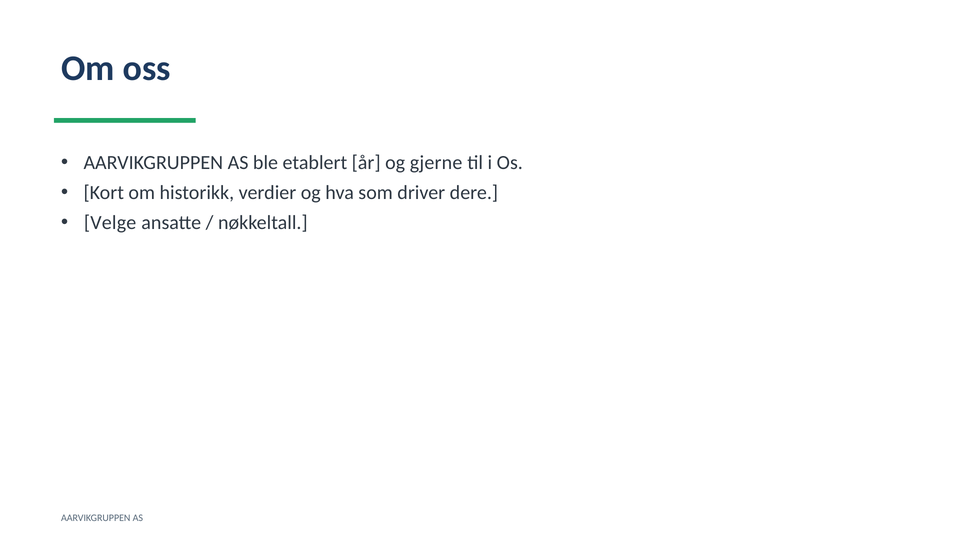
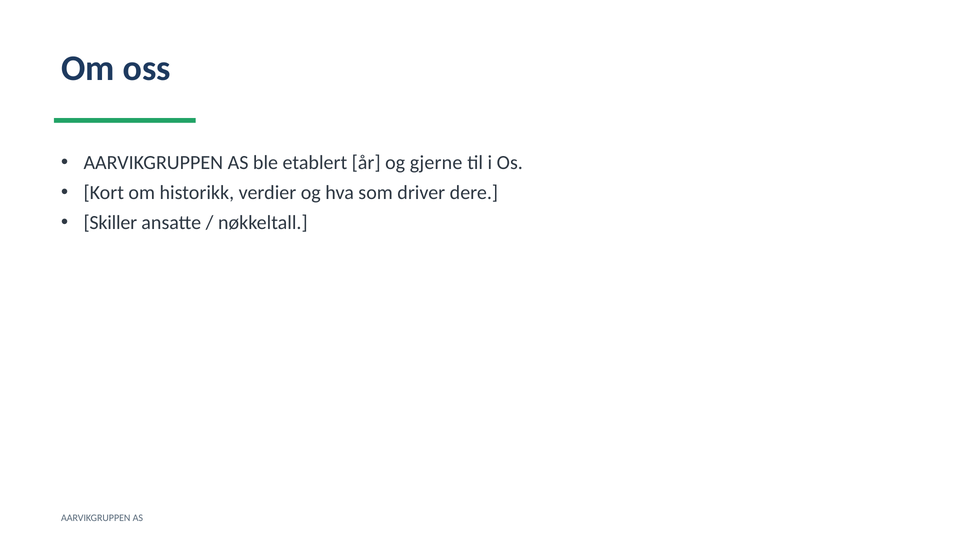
Velge: Velge -> Skiller (110, 223)
